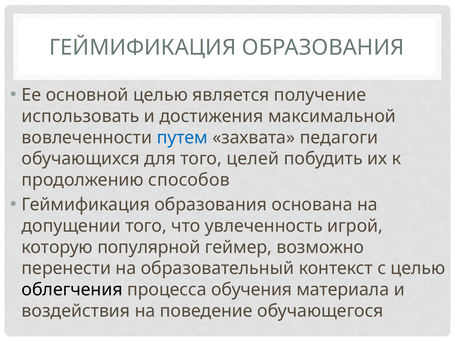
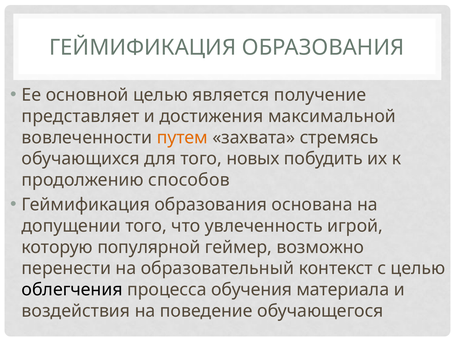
использовать: использовать -> представляет (81, 116)
путем colour: blue -> orange (182, 138)
педагоги: педагоги -> стремясь (339, 138)
целей: целей -> новых (253, 159)
